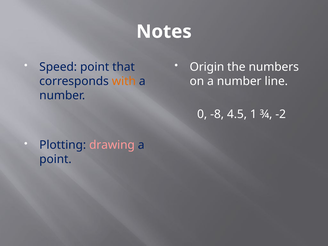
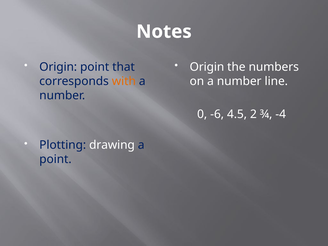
Speed: Speed -> Origin (58, 67)
-8: -8 -> -6 (217, 114)
1: 1 -> 2 (253, 114)
-2: -2 -> -4 (281, 114)
drawing colour: pink -> white (112, 145)
